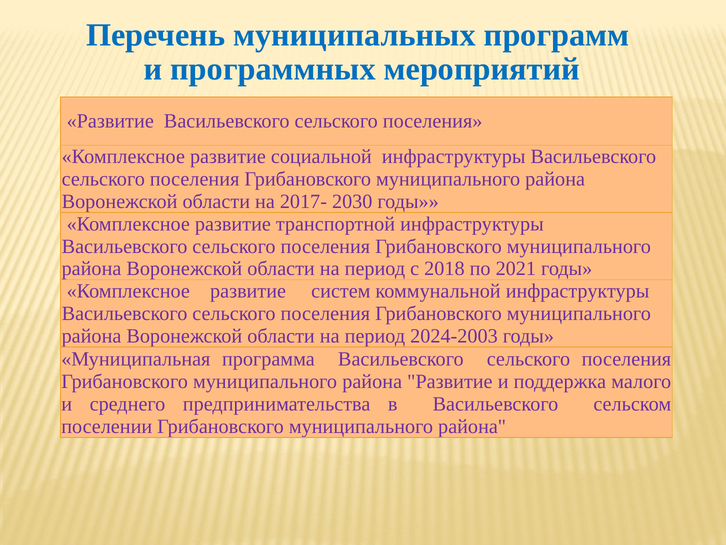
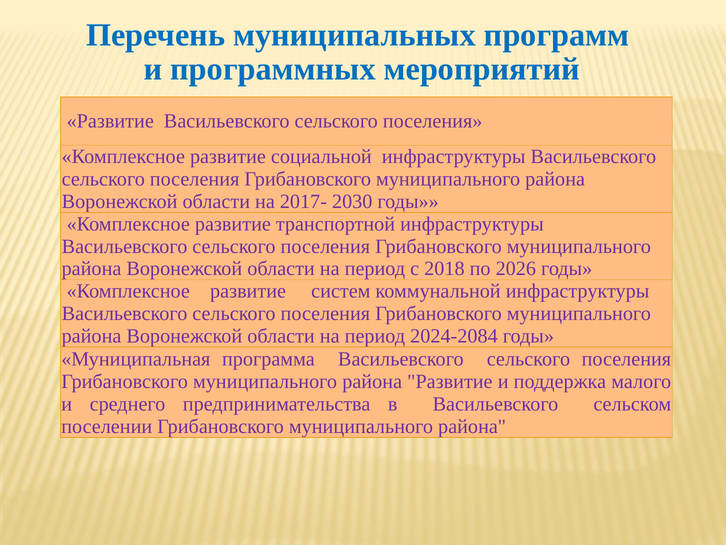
2021: 2021 -> 2026 (516, 269)
2024-2003: 2024-2003 -> 2024-2084 (454, 336)
